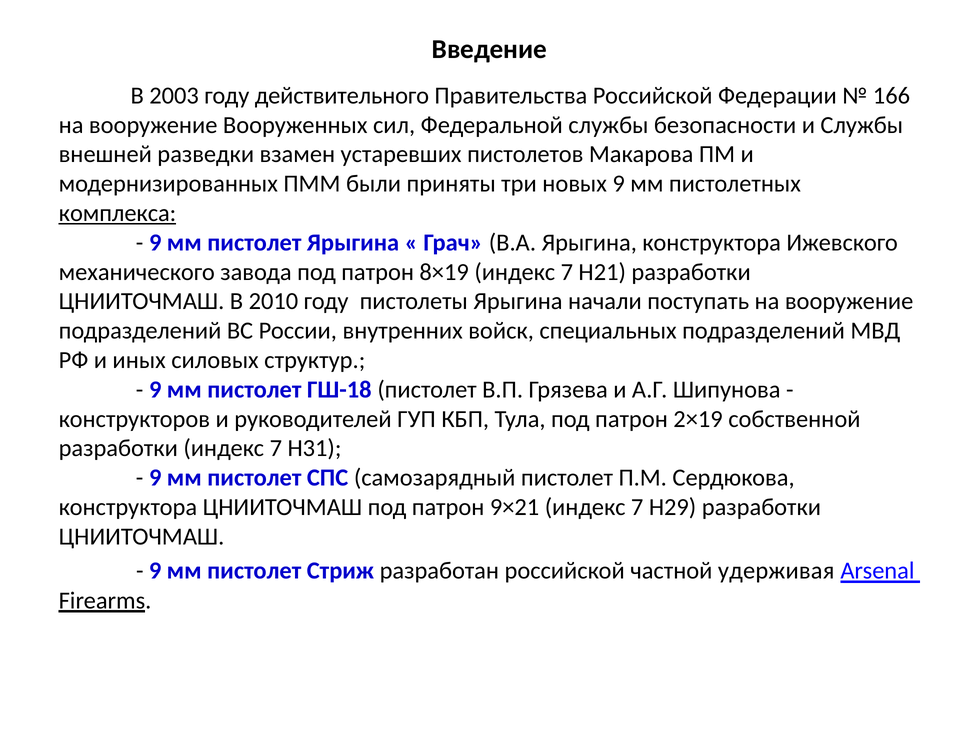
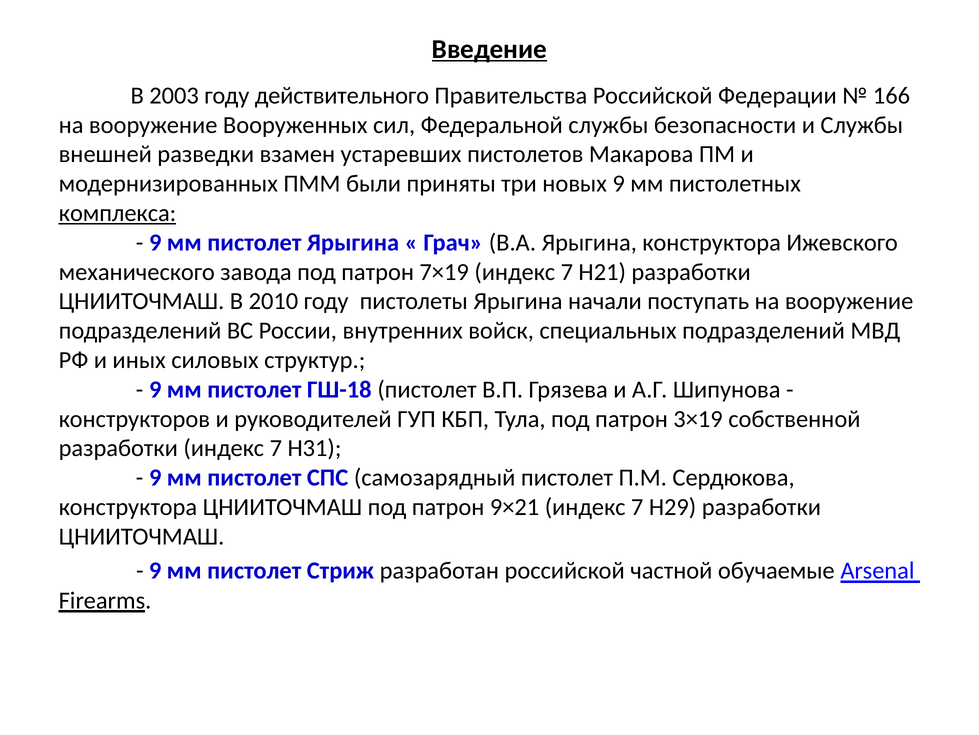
Введение underline: none -> present (489, 49)
8×19: 8×19 -> 7×19 (444, 272)
2×19: 2×19 -> 3×19 (698, 419)
удерживая: удерживая -> обучаемые (776, 570)
